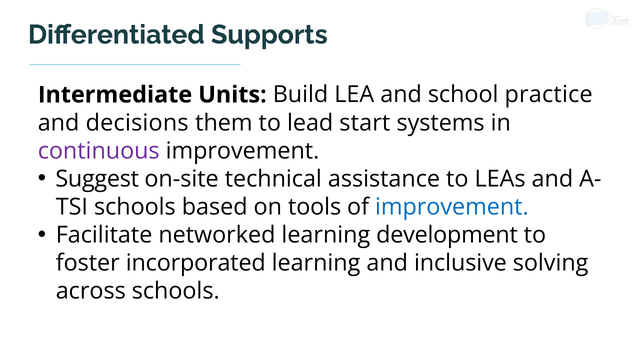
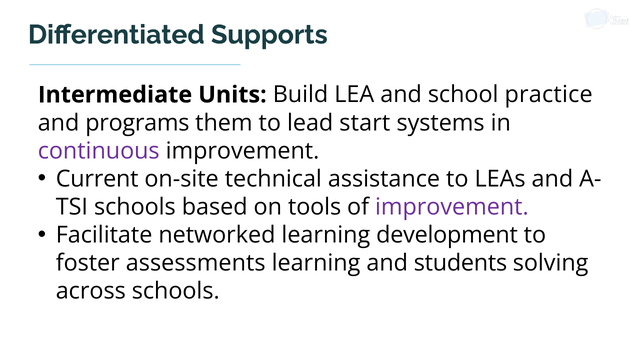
decisions: decisions -> programs (137, 123)
Suggest: Suggest -> Current (97, 179)
improvement colour: blue -> purple (452, 207)
incorporated: incorporated -> assessments (196, 263)
inclusive: inclusive -> students (461, 263)
